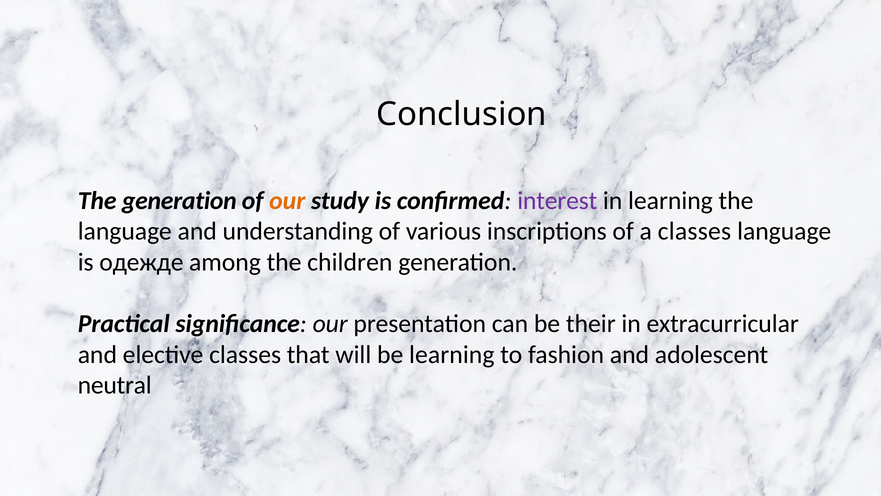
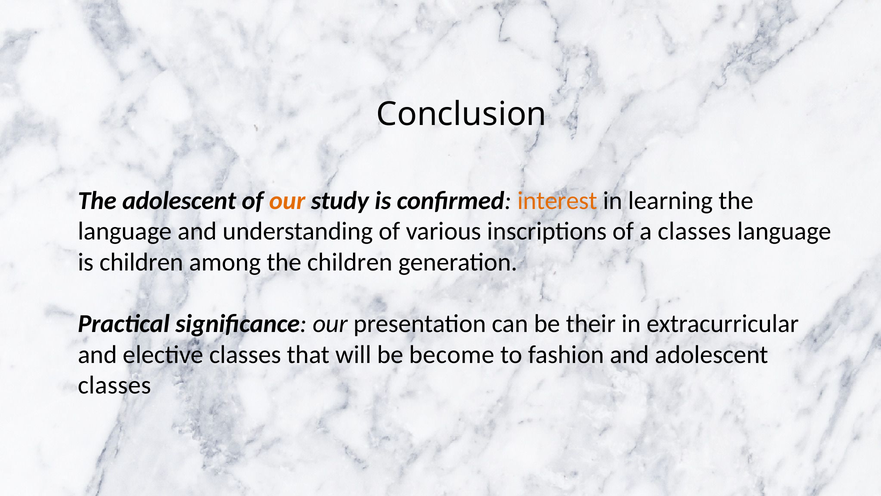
The generation: generation -> adolescent (179, 200)
interest colour: purple -> orange (557, 200)
is одежде: одежде -> children (141, 262)
be learning: learning -> become (452, 354)
neutral: neutral -> classes (114, 385)
